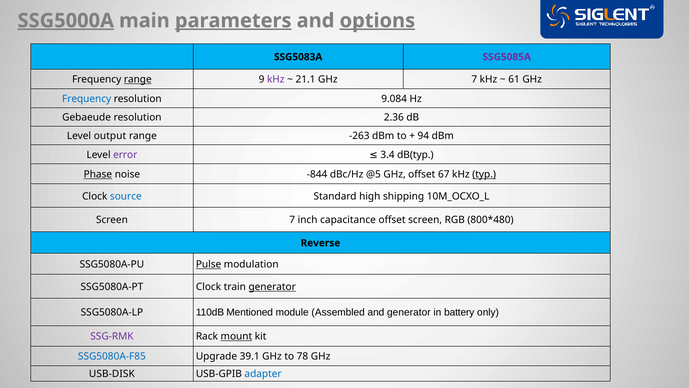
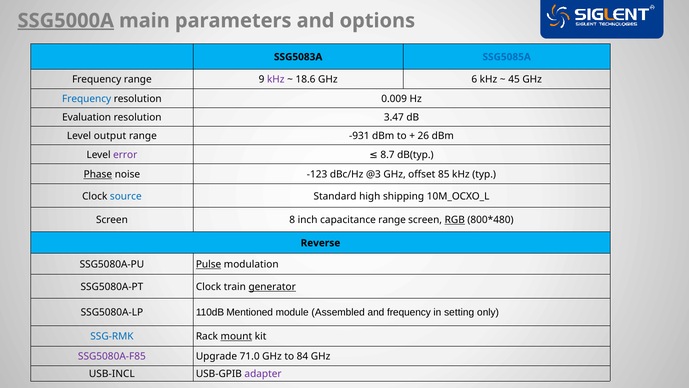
parameters underline: present -> none (233, 21)
options underline: present -> none (377, 21)
SSG5085A colour: purple -> blue (507, 57)
range underline: present -> none (138, 79)
21.1: 21.1 -> 18.6 (306, 79)
GHz 7: 7 -> 6 (474, 79)
61: 61 -> 45 (514, 79)
9.084: 9.084 -> 0.009 (394, 99)
Gebaeude: Gebaeude -> Evaluation (87, 117)
2.36: 2.36 -> 3.47 (394, 117)
-263: -263 -> -931 (359, 136)
94: 94 -> 26 (423, 136)
3.4: 3.4 -> 8.7 (387, 155)
-844: -844 -> -123 (317, 174)
@5: @5 -> @3 (373, 174)
67: 67 -> 85 (444, 174)
typ underline: present -> none (484, 174)
Screen 7: 7 -> 8 (292, 220)
capacitance offset: offset -> range (392, 220)
RGB underline: none -> present (455, 220)
and generator: generator -> frequency (409, 312)
battery: battery -> setting (459, 312)
SSG-RMK colour: purple -> blue (112, 336)
SSG5080A-F85 colour: blue -> purple (112, 356)
39.1: 39.1 -> 71.0 (250, 356)
78: 78 -> 84 (302, 356)
USB-DISK: USB-DISK -> USB-INCL (112, 374)
adapter colour: blue -> purple (263, 374)
